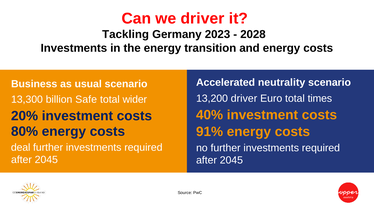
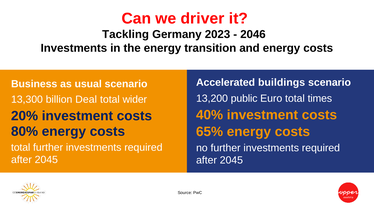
2028: 2028 -> 2046 (253, 34)
neutrality: neutrality -> buildings (282, 83)
13,200 driver: driver -> public (244, 99)
Safe: Safe -> Deal (86, 100)
91%: 91% -> 65% (210, 132)
deal: deal -> total (21, 148)
